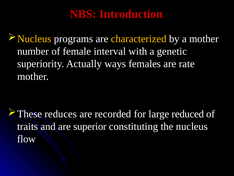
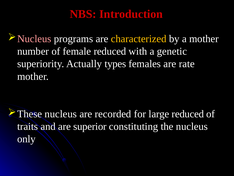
Nucleus colour: yellow -> pink (34, 39)
female interval: interval -> reduced (110, 51)
ways: ways -> types (115, 64)
These reduces: reduces -> nucleus (61, 114)
flow: flow -> only (26, 139)
